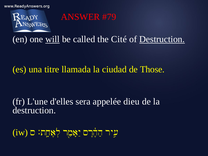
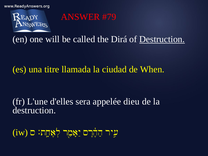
will underline: present -> none (53, 39)
Cité: Cité -> Dirá (119, 39)
Those: Those -> When (152, 69)
